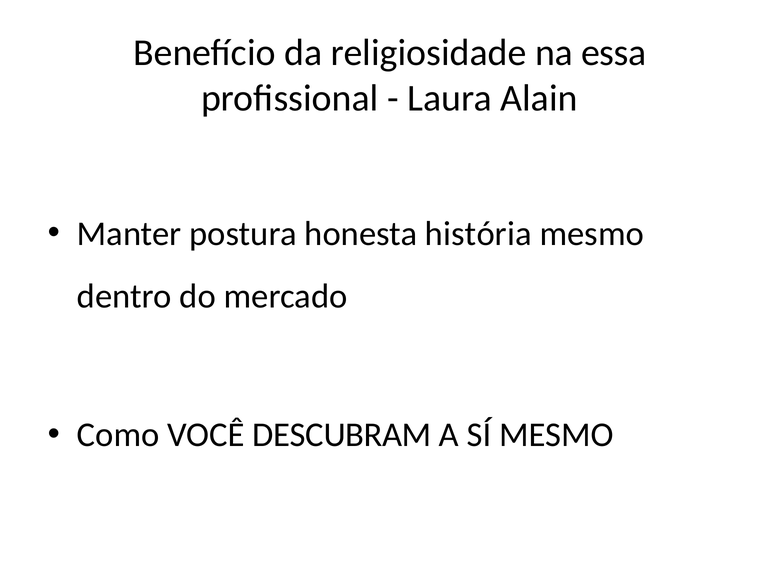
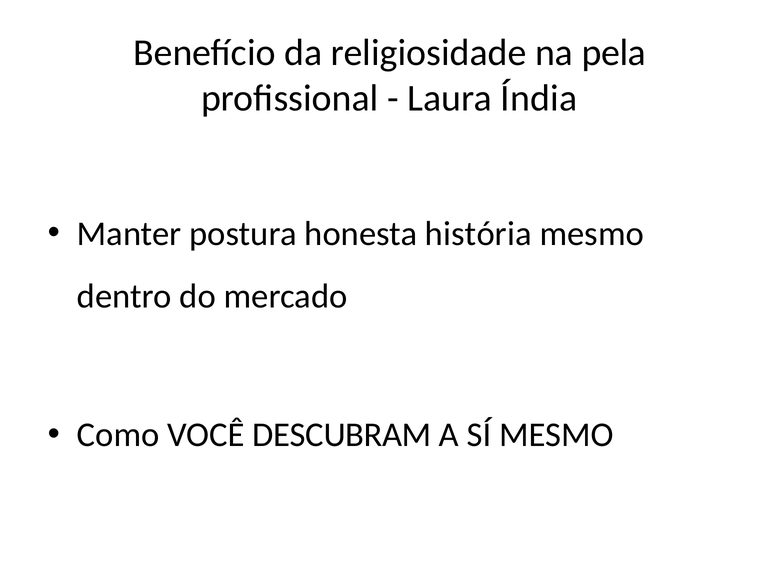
essa: essa -> pela (614, 53)
Alain: Alain -> Índia (539, 98)
